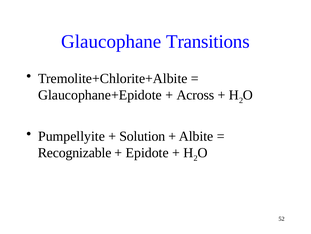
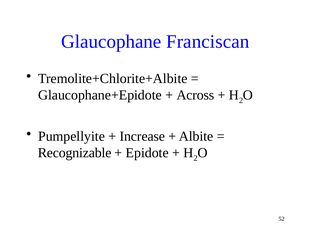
Transitions: Transitions -> Franciscan (208, 41)
Solution: Solution -> Increase (142, 136)
